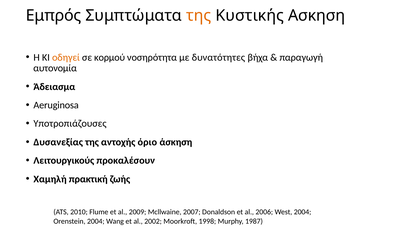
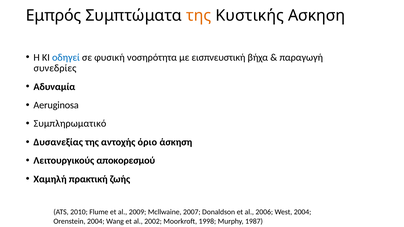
οδηγεί colour: orange -> blue (66, 57)
κορμού: κορμού -> φυσική (110, 57)
δυνατότητες: δυνατότητες -> εισπνευστική (219, 57)
αυτονομία: αυτονομία -> συνεδρίες (55, 68)
Άδειασμα: Άδειασμα -> Αδυναμία (54, 87)
Υποτροπιάζουσες: Υποτροπιάζουσες -> Συμπληρωματικό (70, 124)
προκαλέσουν: προκαλέσουν -> αποκορεσμού (126, 161)
